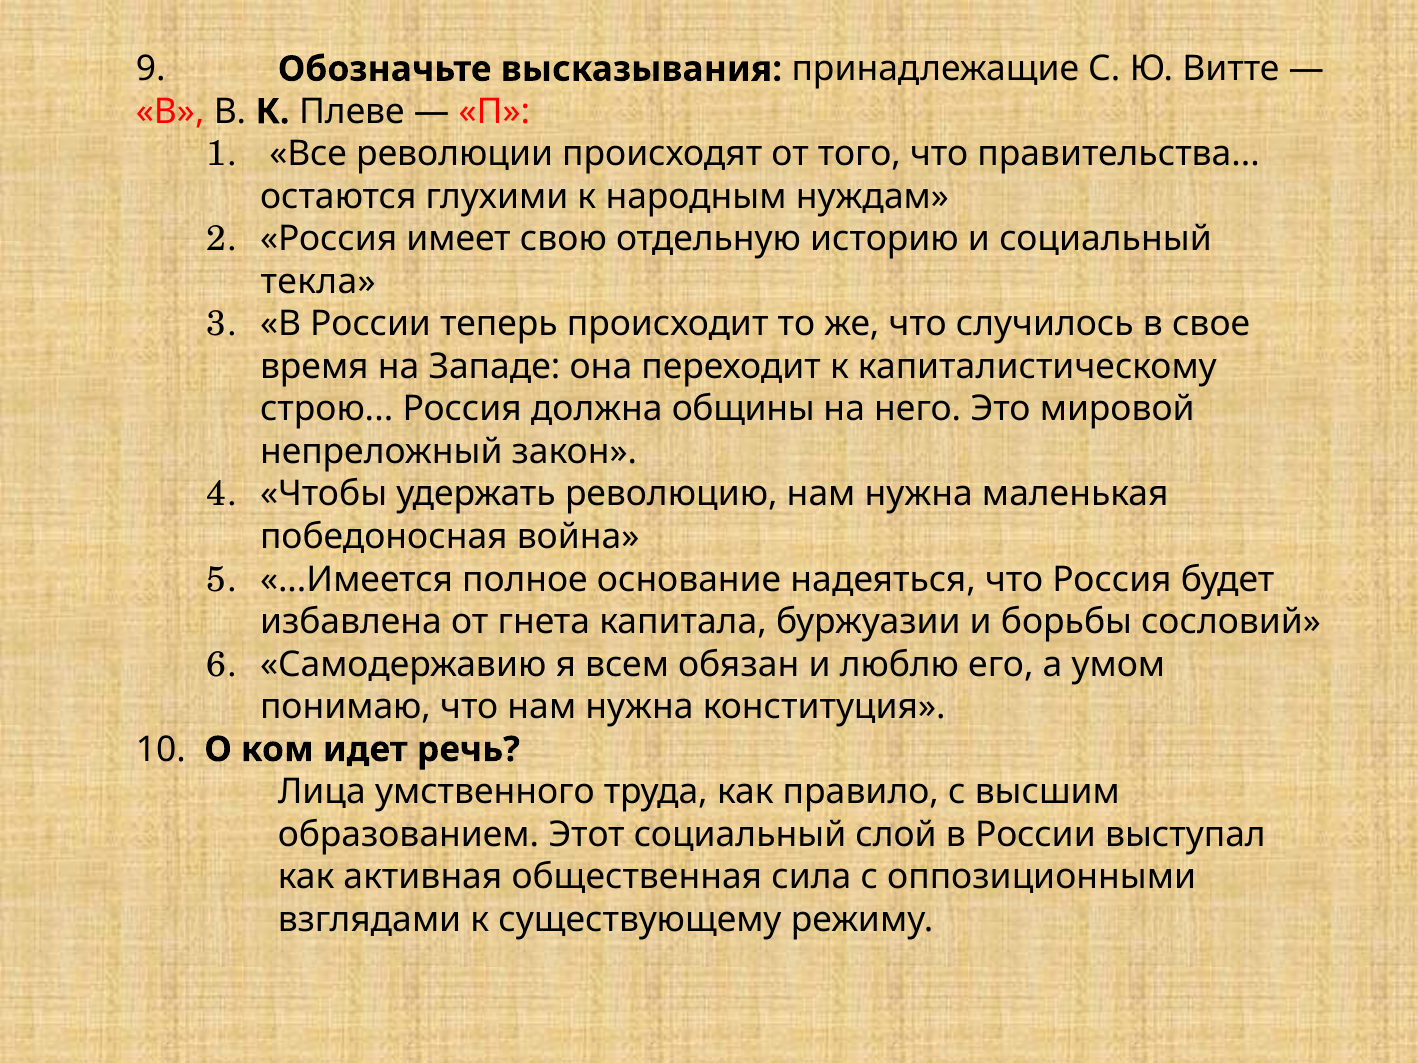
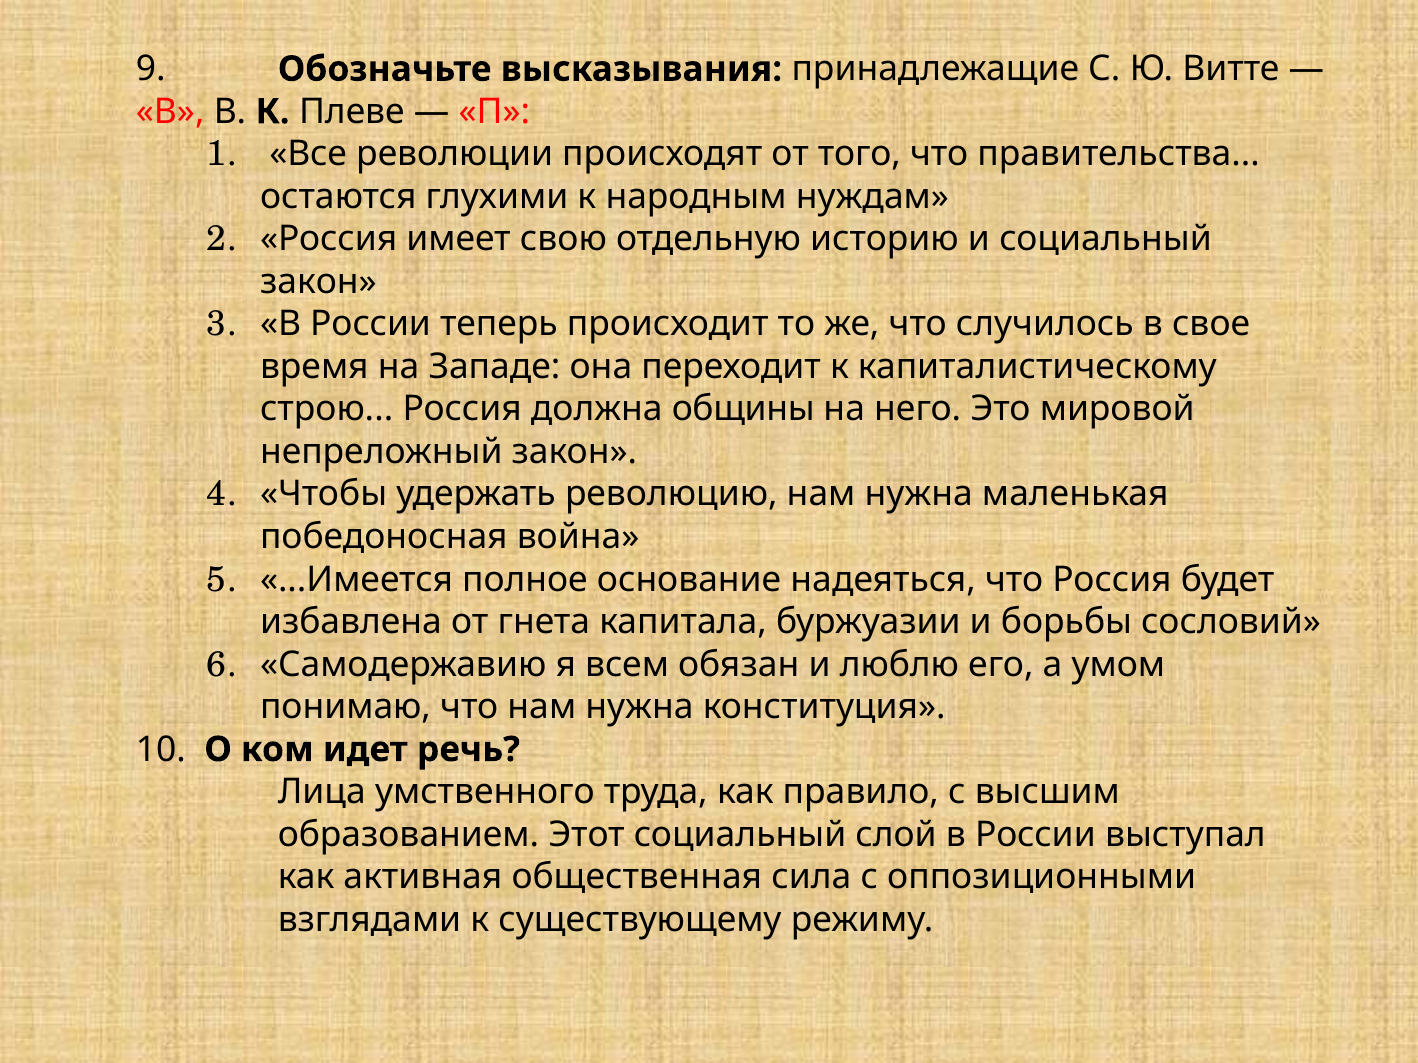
текла: текла -> закон (318, 282)
